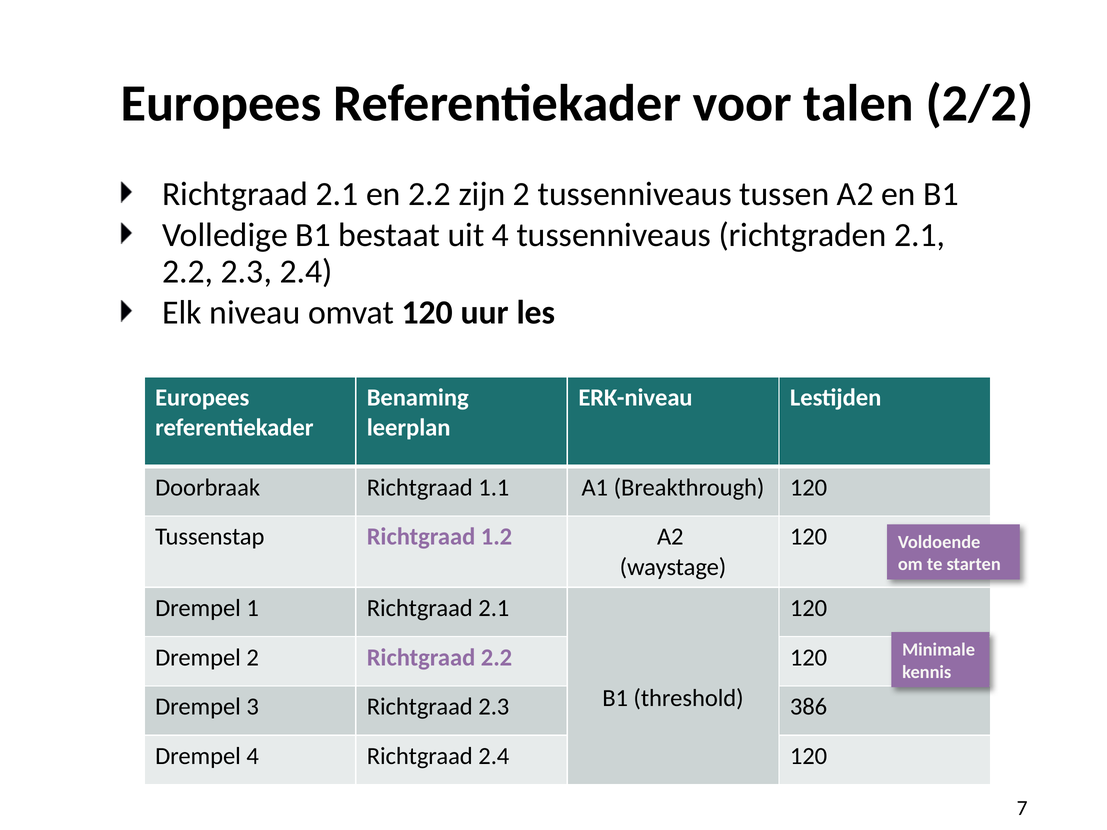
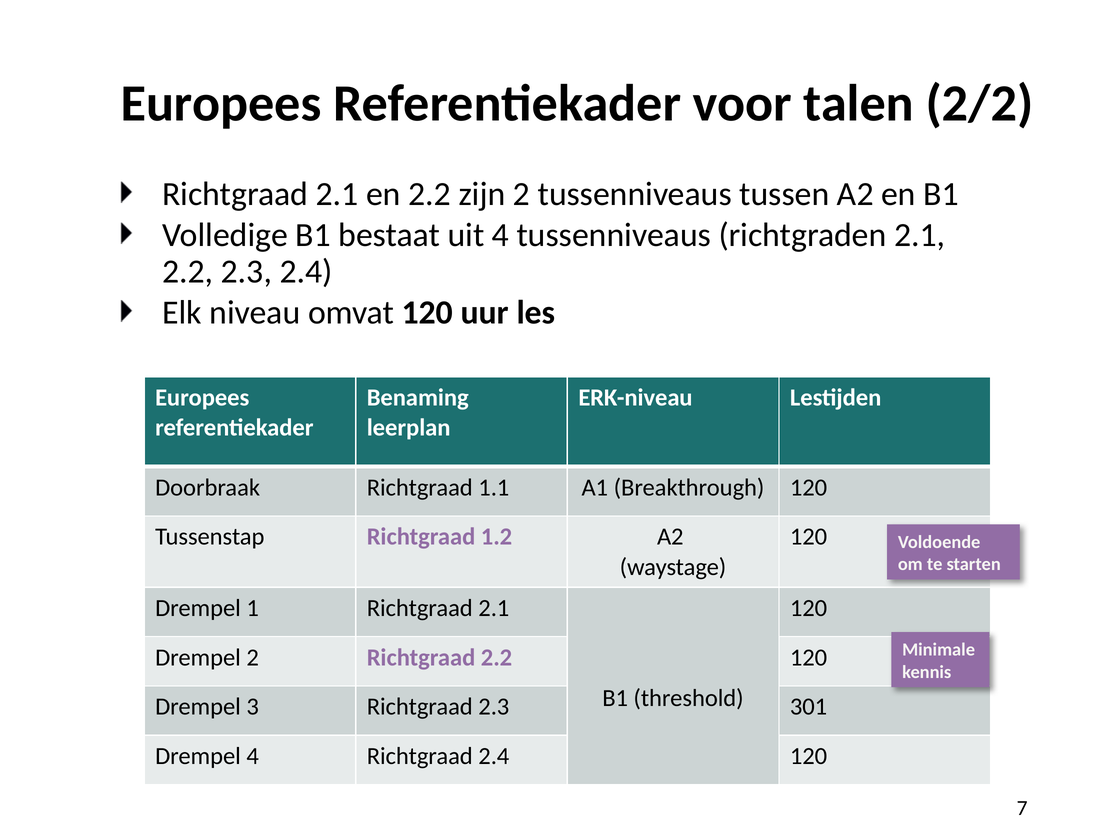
386: 386 -> 301 (809, 707)
